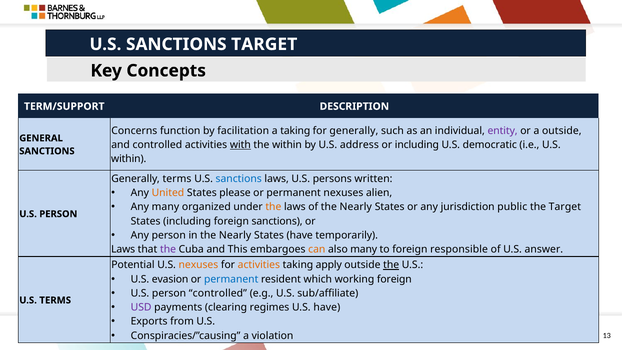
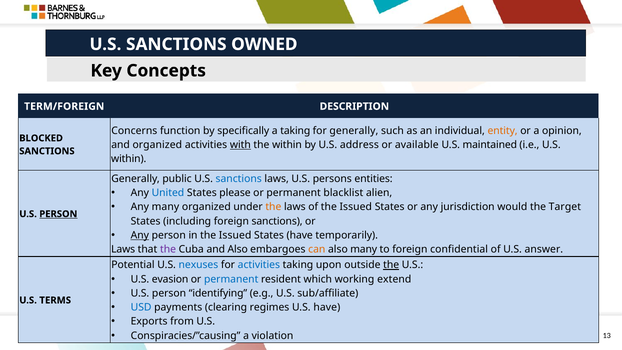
SANCTIONS TARGET: TARGET -> OWNED (264, 44)
TERM/SUPPORT: TERM/SUPPORT -> TERM/FOREIGN (64, 106)
facilitation: facilitation -> specifically (243, 131)
entity colour: purple -> orange (503, 131)
a outside: outside -> opinion (562, 131)
GENERAL: GENERAL -> BLOCKED (41, 138)
and controlled: controlled -> organized (157, 145)
or including: including -> available (417, 145)
democratic: democratic -> maintained (490, 145)
Generally terms: terms -> public (177, 179)
persons written: written -> entities (374, 179)
United colour: orange -> blue (168, 193)
permanent nexuses: nexuses -> blacklist (343, 193)
of the Nearly: Nearly -> Issued (356, 207)
public: public -> would (512, 207)
PERSON underline: none -> present (58, 214)
Any underline: none -> present (140, 235)
in the Nearly: Nearly -> Issued (235, 235)
and This: This -> Also (238, 249)
foreign responsible: responsible -> confidential (459, 249)
nexuses colour: orange -> blue (198, 265)
activities colour: orange -> blue (259, 265)
apply: apply -> upon (329, 265)
working foreign: foreign -> extend (394, 279)
person controlled: controlled -> identifying (218, 293)
USD colour: purple -> blue (141, 307)
